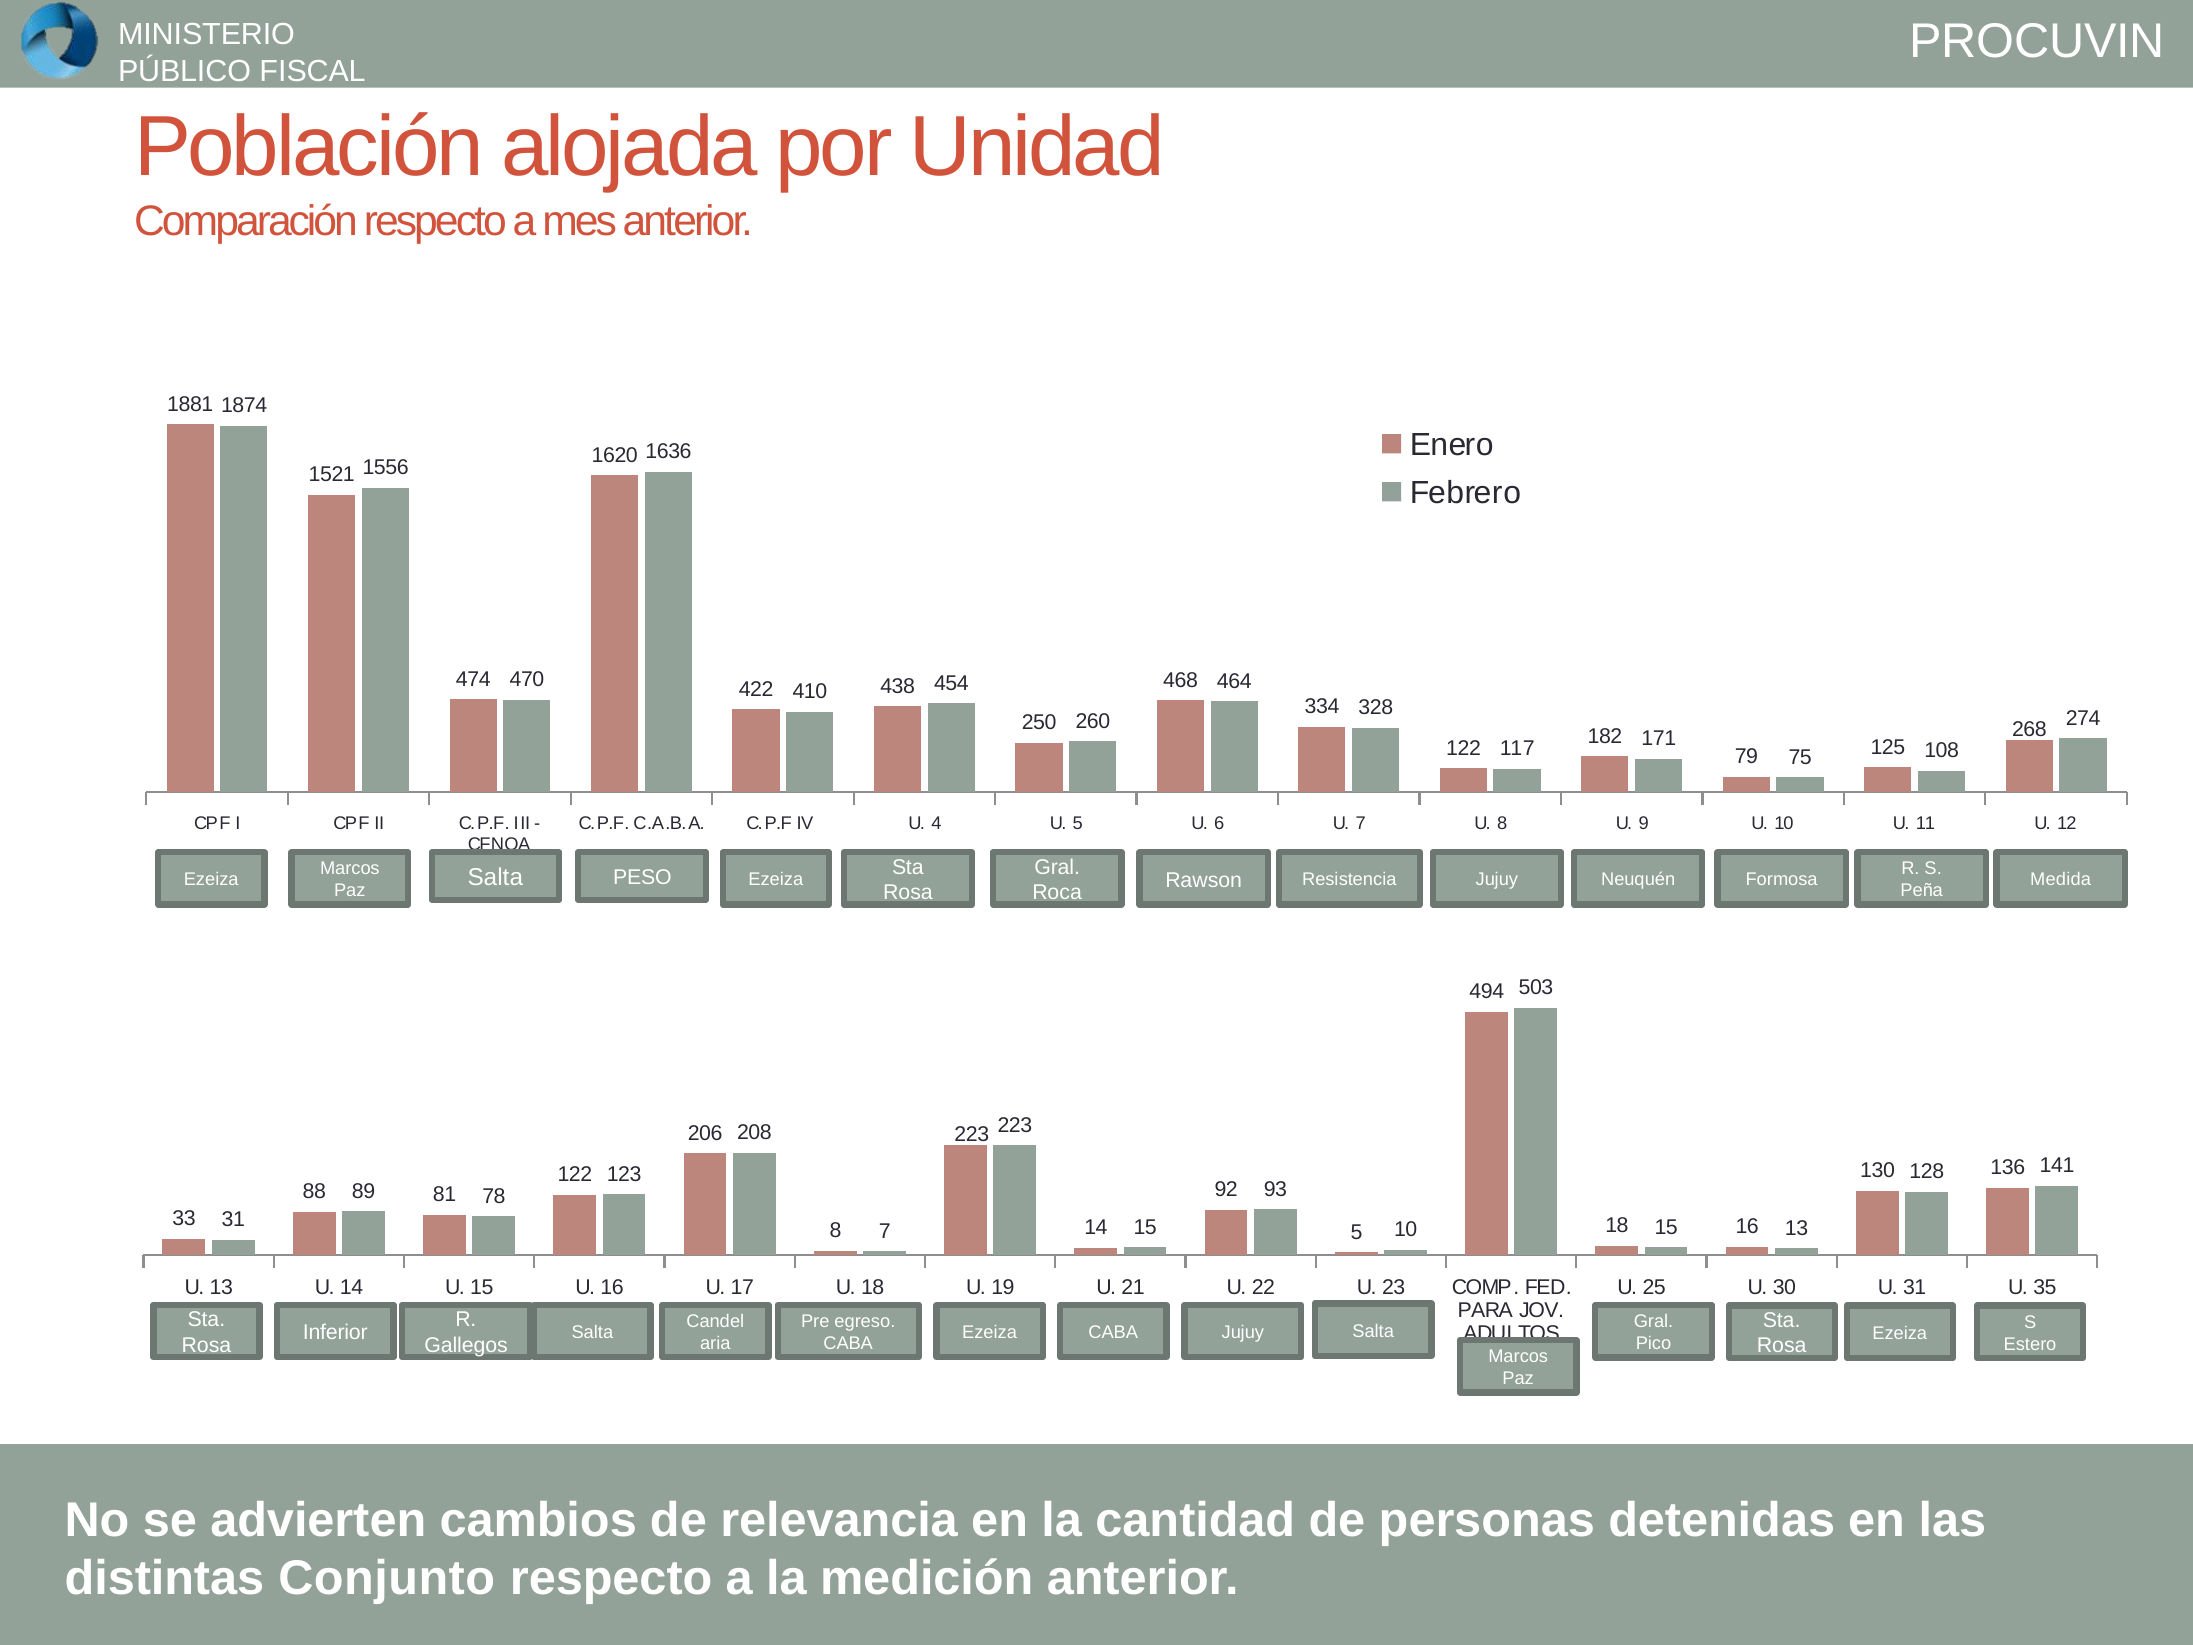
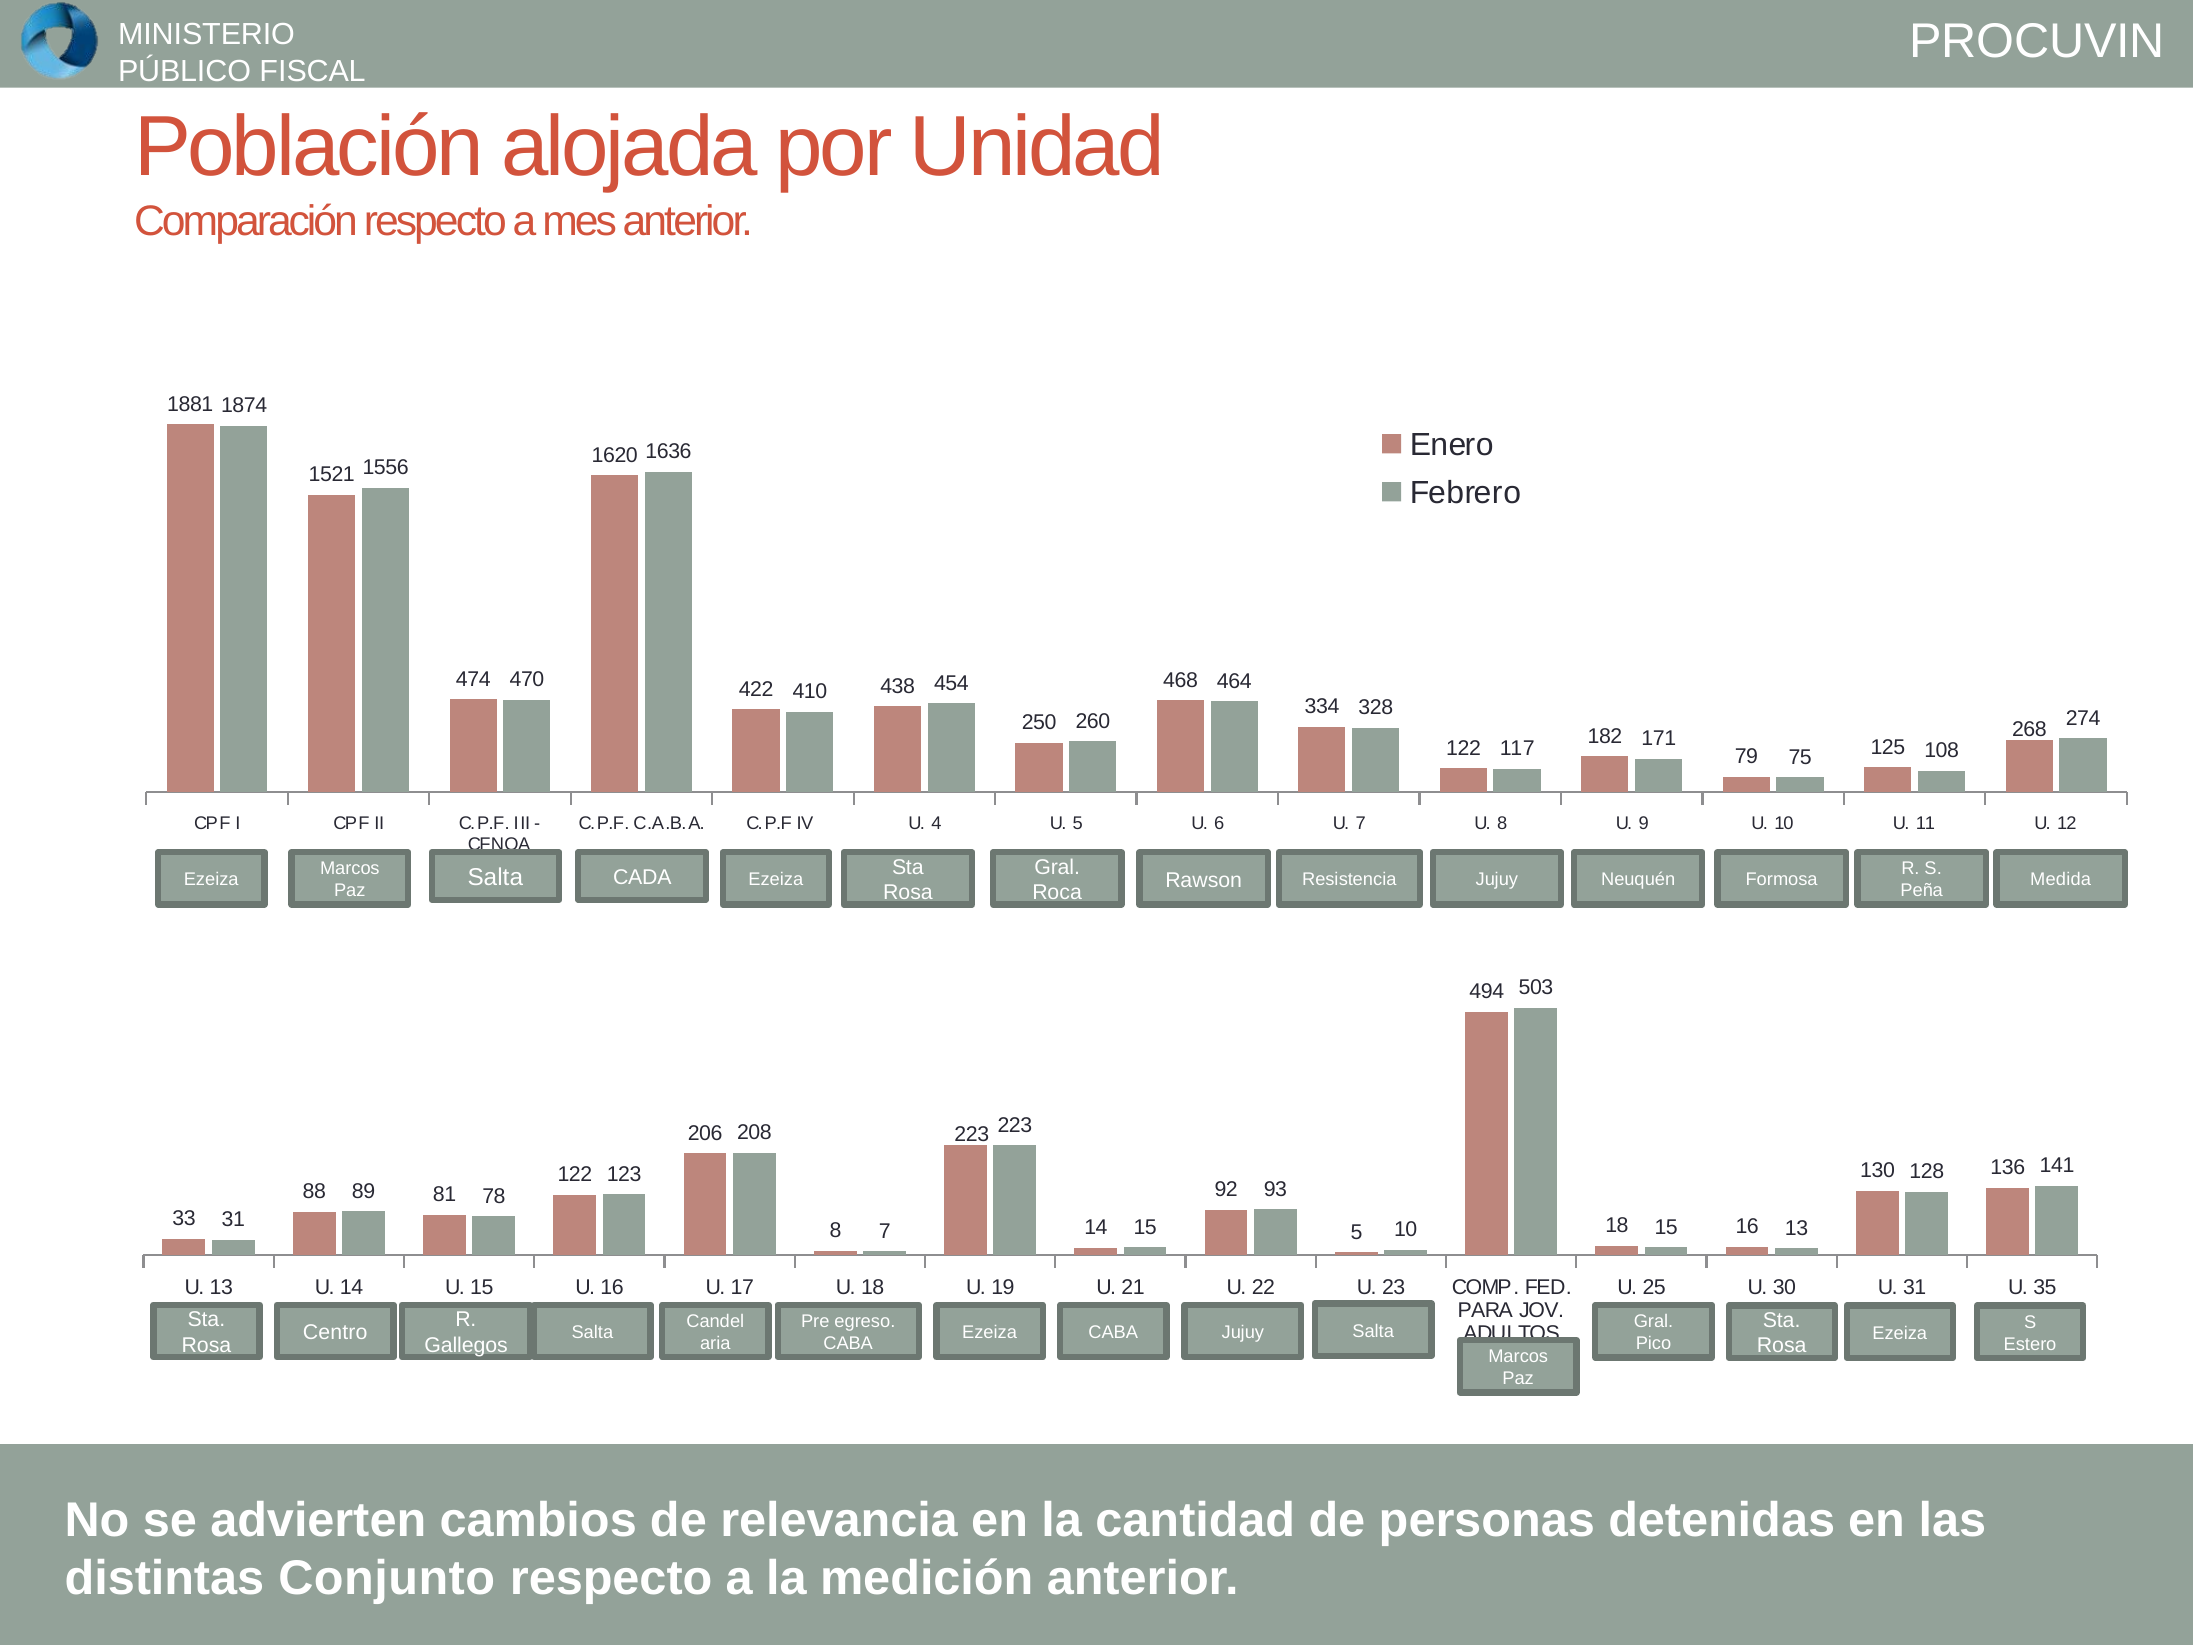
PESO: PESO -> CADA (642, 877)
Inferior: Inferior -> Centro (335, 1332)
